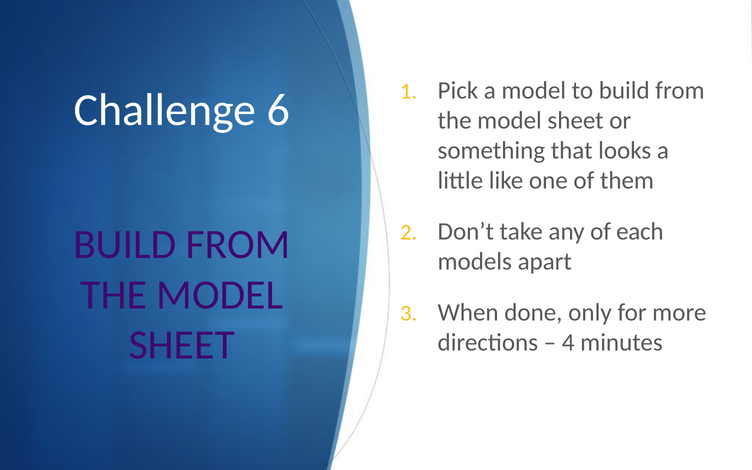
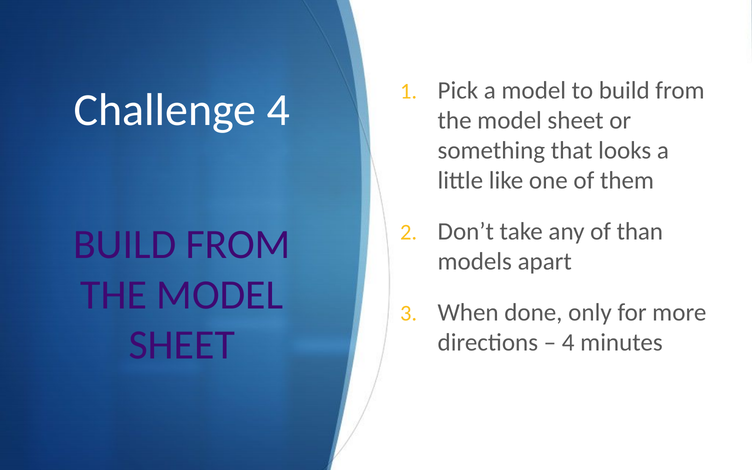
Challenge 6: 6 -> 4 (278, 110)
each: each -> than (640, 231)
